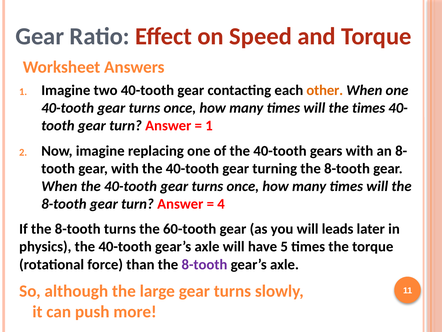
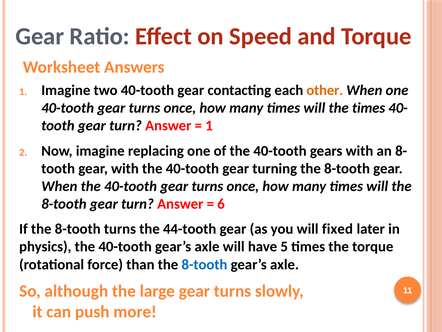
4: 4 -> 6 (221, 204)
60-tooth: 60-tooth -> 44-tooth (190, 229)
leads: leads -> fixed (337, 229)
8-tooth colour: purple -> blue (204, 264)
